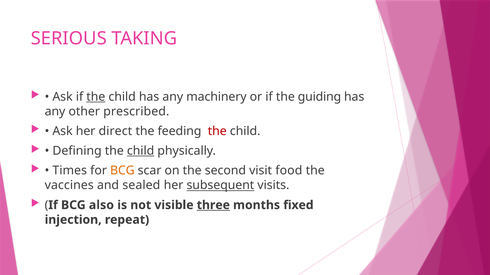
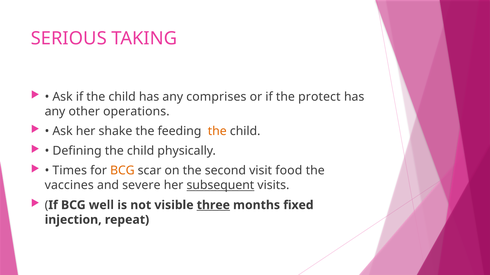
the underline: present -> none (96, 97)
machinery: machinery -> comprises (216, 97)
guiding: guiding -> protect (319, 97)
prescribed: prescribed -> operations (136, 112)
direct: direct -> shake (115, 131)
the colour: red -> orange (217, 131)
child underline: present -> none (141, 151)
sealed: sealed -> severe (141, 186)
also: also -> well (101, 206)
